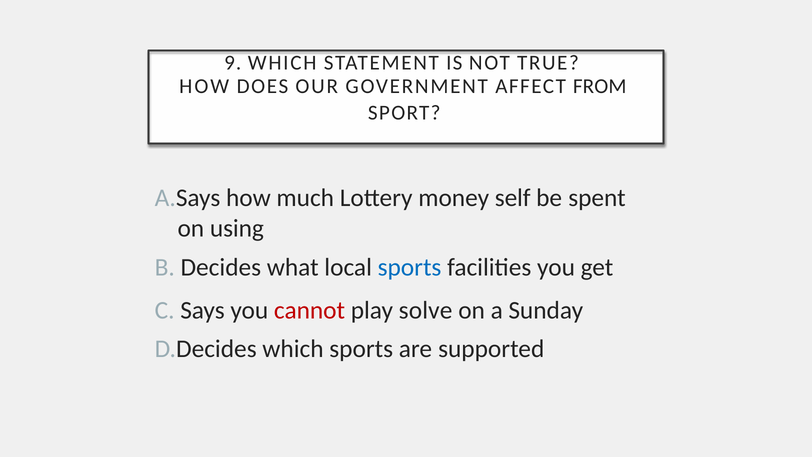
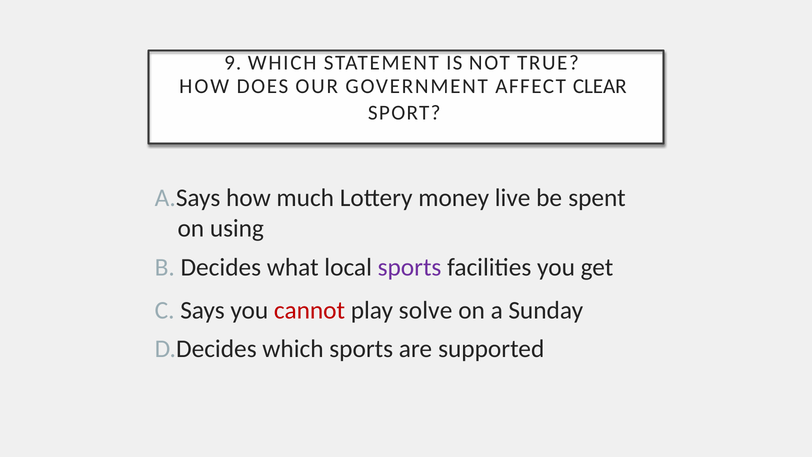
FROM: FROM -> CLEAR (600, 86)
self: self -> live (513, 198)
sports colour: blue -> purple (410, 267)
